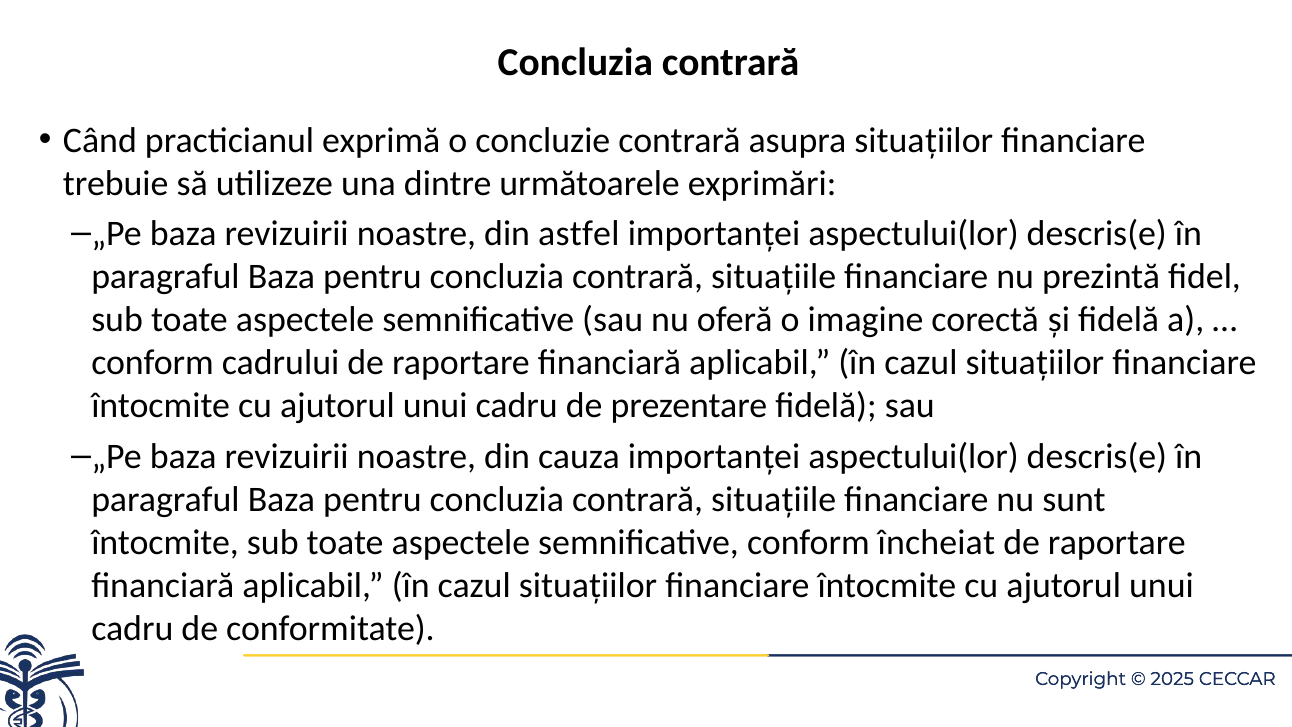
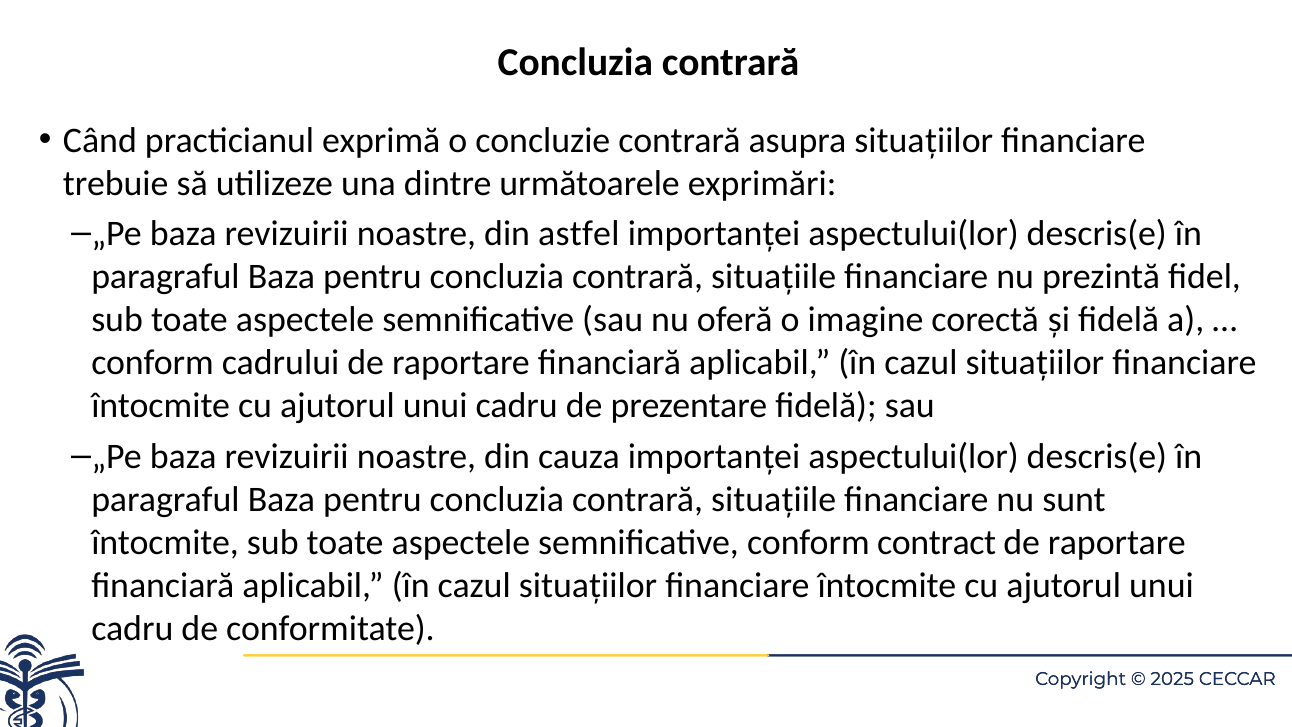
încheiat: încheiat -> contract (937, 542)
